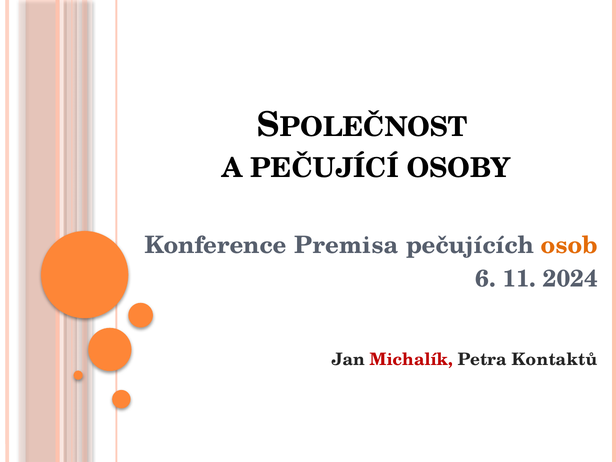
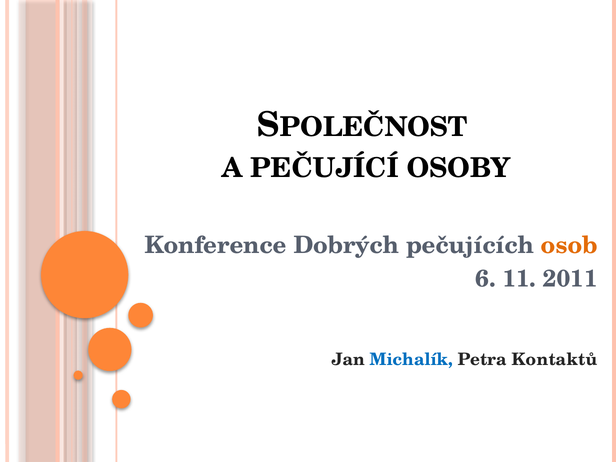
Premisa: Premisa -> Dobrých (346, 245)
2024: 2024 -> 2011 (570, 279)
Michalík colour: red -> blue (411, 360)
